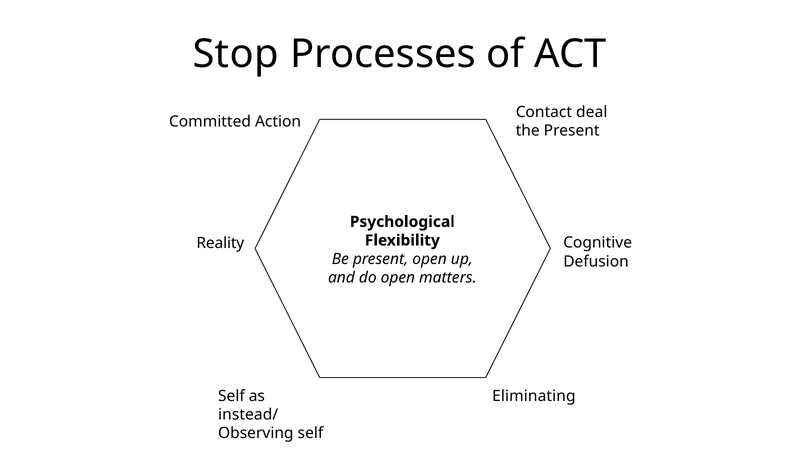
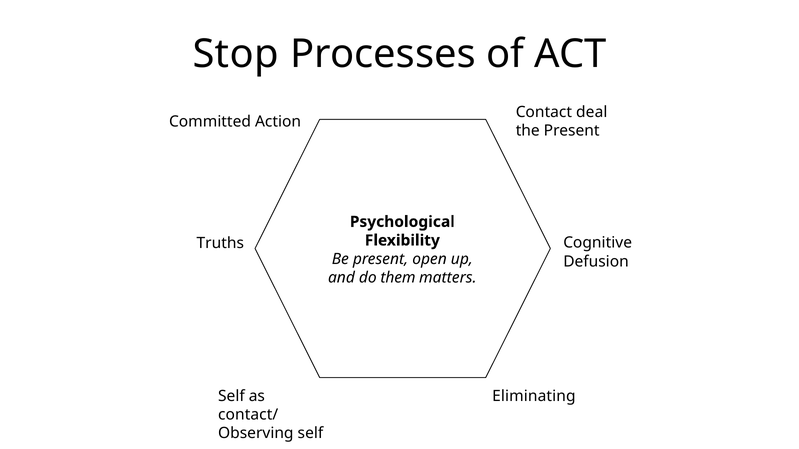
Reality: Reality -> Truths (220, 243)
do open: open -> them (398, 278)
instead/: instead/ -> contact/ (248, 415)
